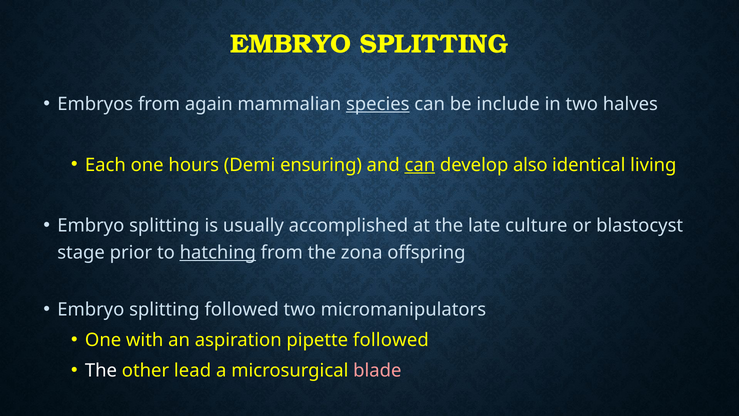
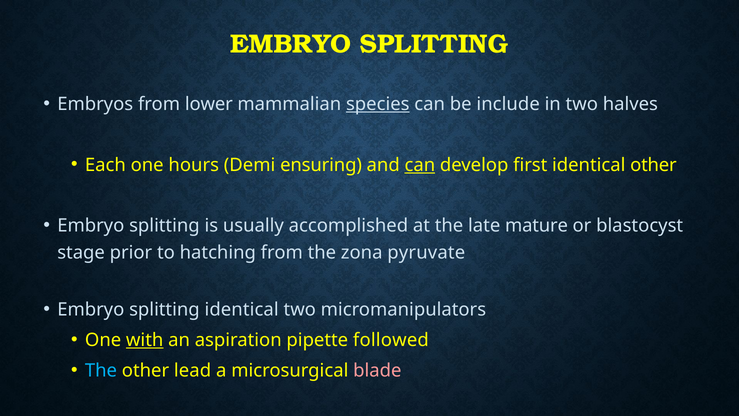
again: again -> lower (209, 104)
also: also -> first (530, 165)
identical living: living -> other (653, 165)
culture: culture -> mature (537, 226)
hatching underline: present -> none (218, 252)
offspring: offspring -> pyruvate (426, 252)
splitting followed: followed -> identical (242, 309)
with underline: none -> present (145, 340)
The colour: white -> light blue (101, 370)
